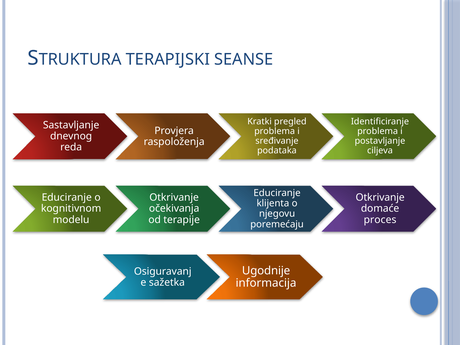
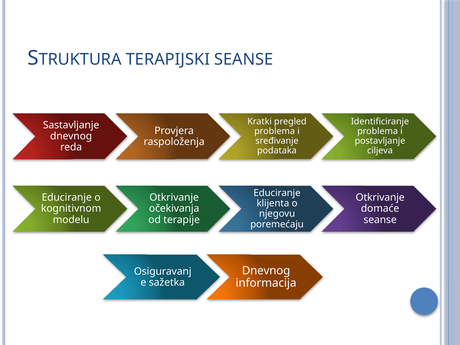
proces: proces -> seanse (380, 220)
Ugodnije: Ugodnije -> Dnevnog (266, 271)
